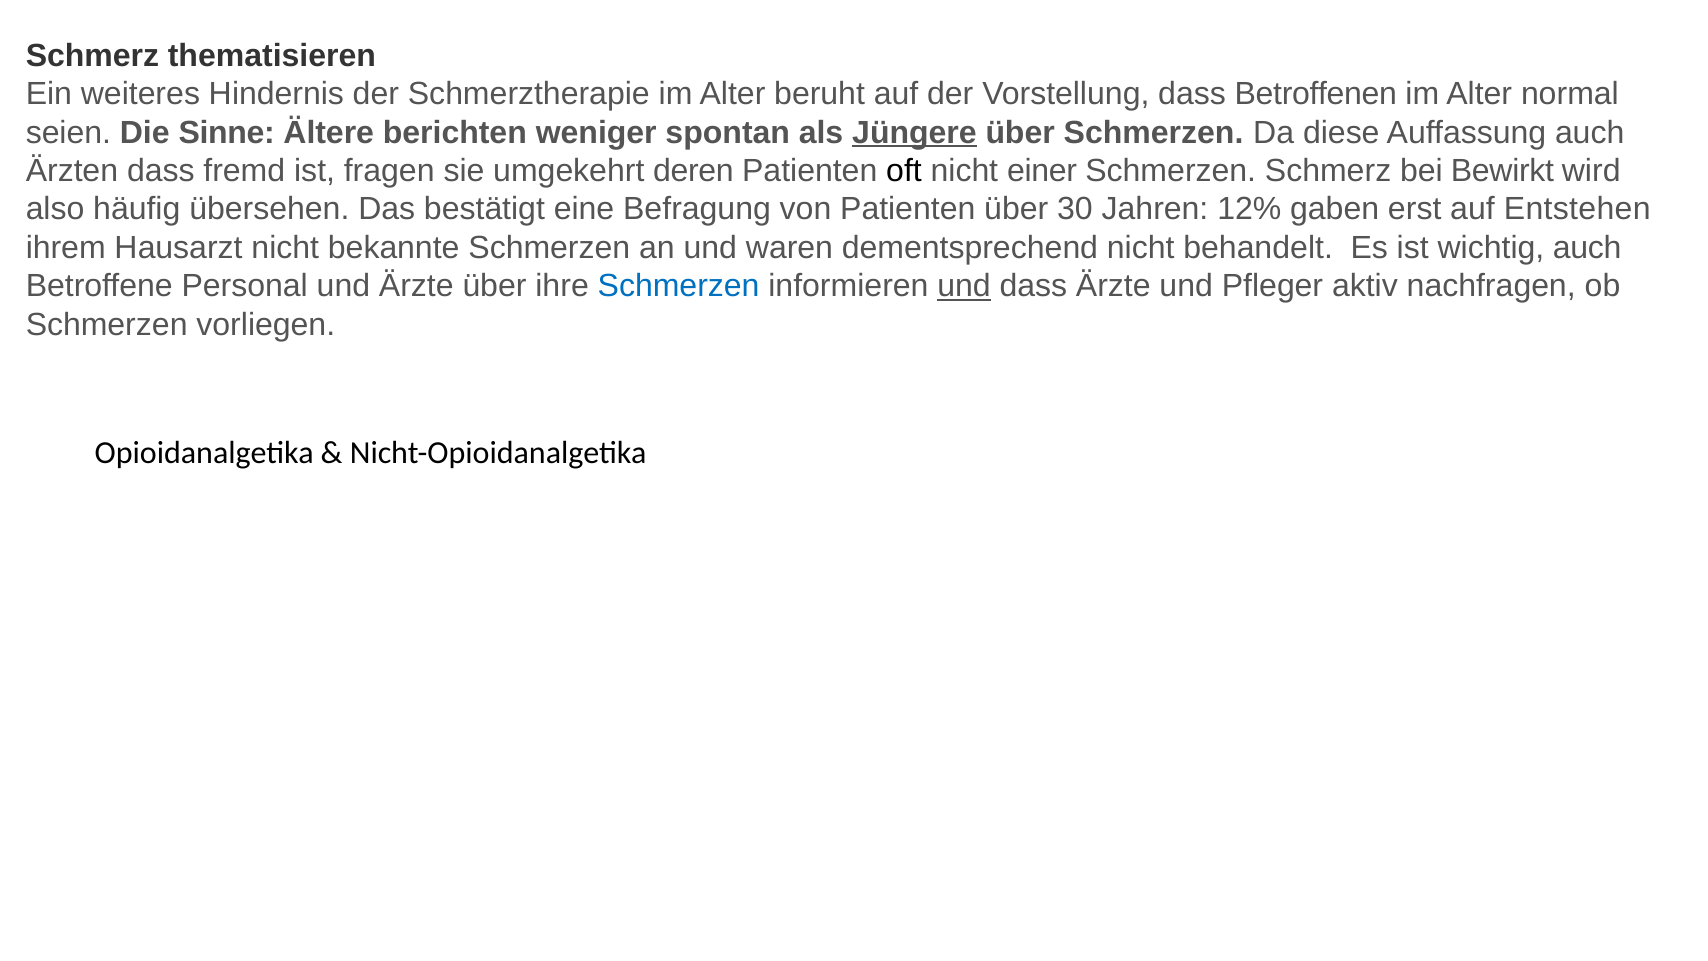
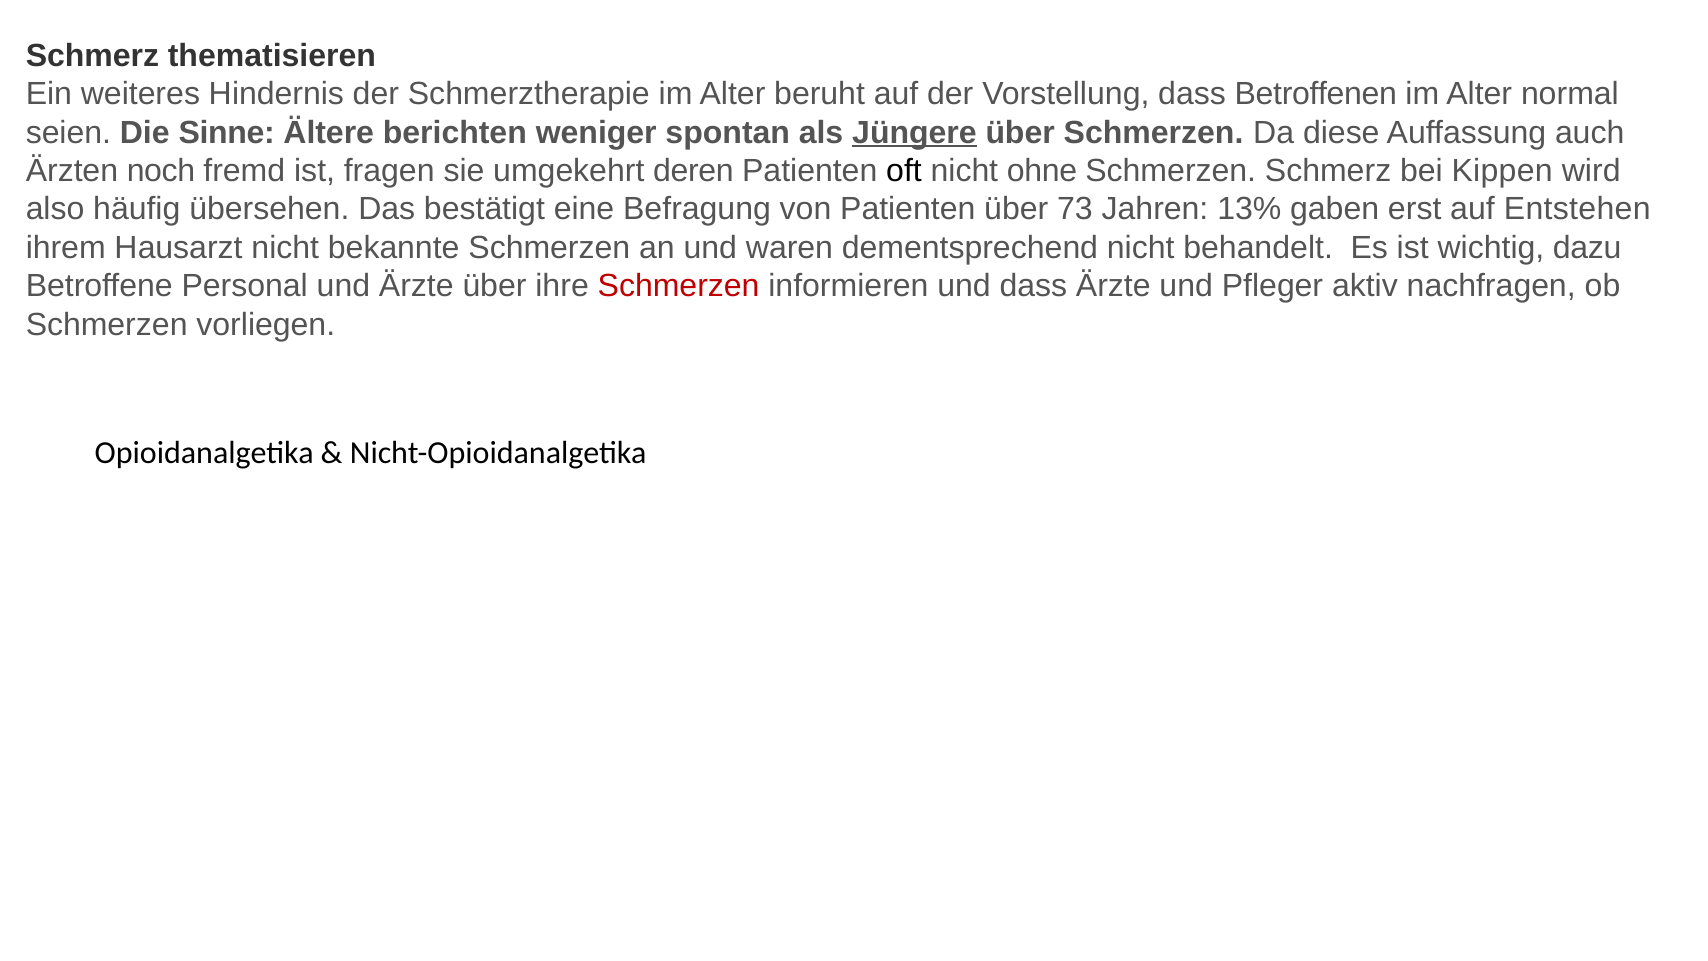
Ärzten dass: dass -> noch (161, 171)
einer: einer -> ohne (1042, 171)
Bewirkt: Bewirkt -> Kippen (1502, 171)
30: 30 -> 73 (1075, 209)
12%: 12% -> 13% (1249, 209)
wichtig auch: auch -> dazu (1587, 248)
Schmerzen colour: blue -> red (679, 286)
und underline: present -> none (964, 286)
